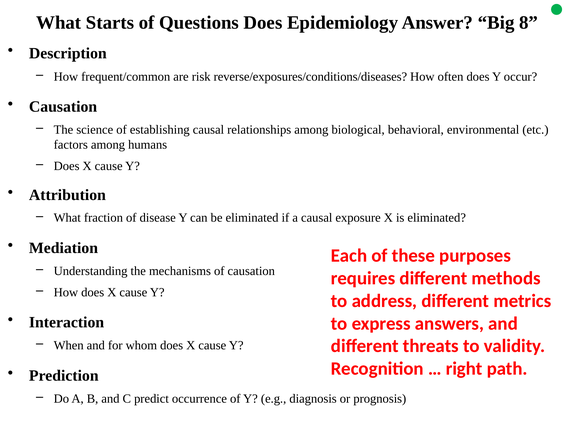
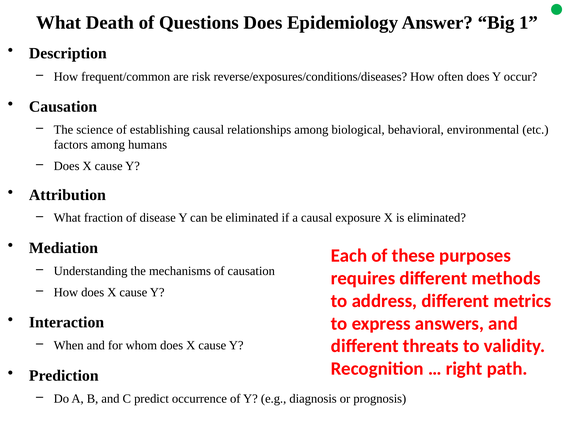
Starts: Starts -> Death (110, 23)
8: 8 -> 1 (529, 23)
